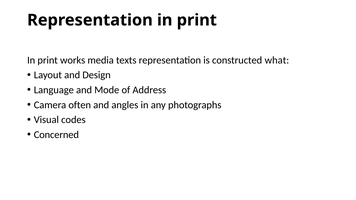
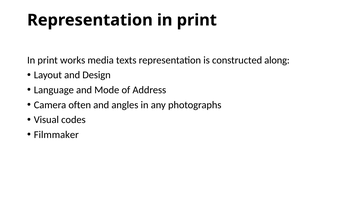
what: what -> along (277, 60)
Concerned: Concerned -> Filmmaker (56, 135)
